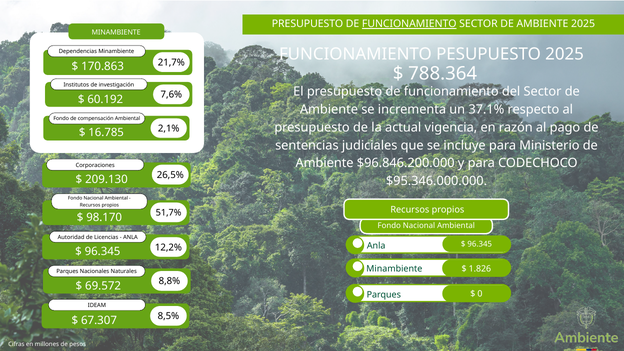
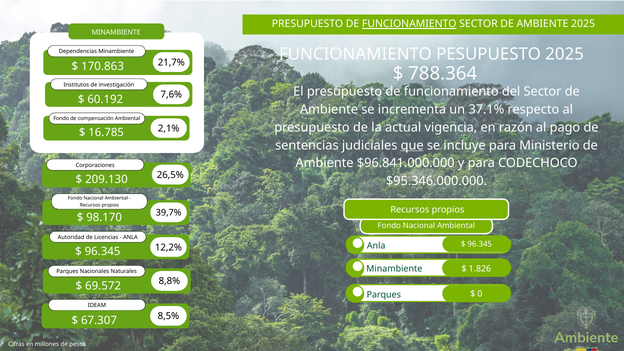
que underline: none -> present (412, 145)
$96.846.200.000: $96.846.200.000 -> $96.841.000.000 (406, 163)
51,7%: 51,7% -> 39,7% (169, 213)
